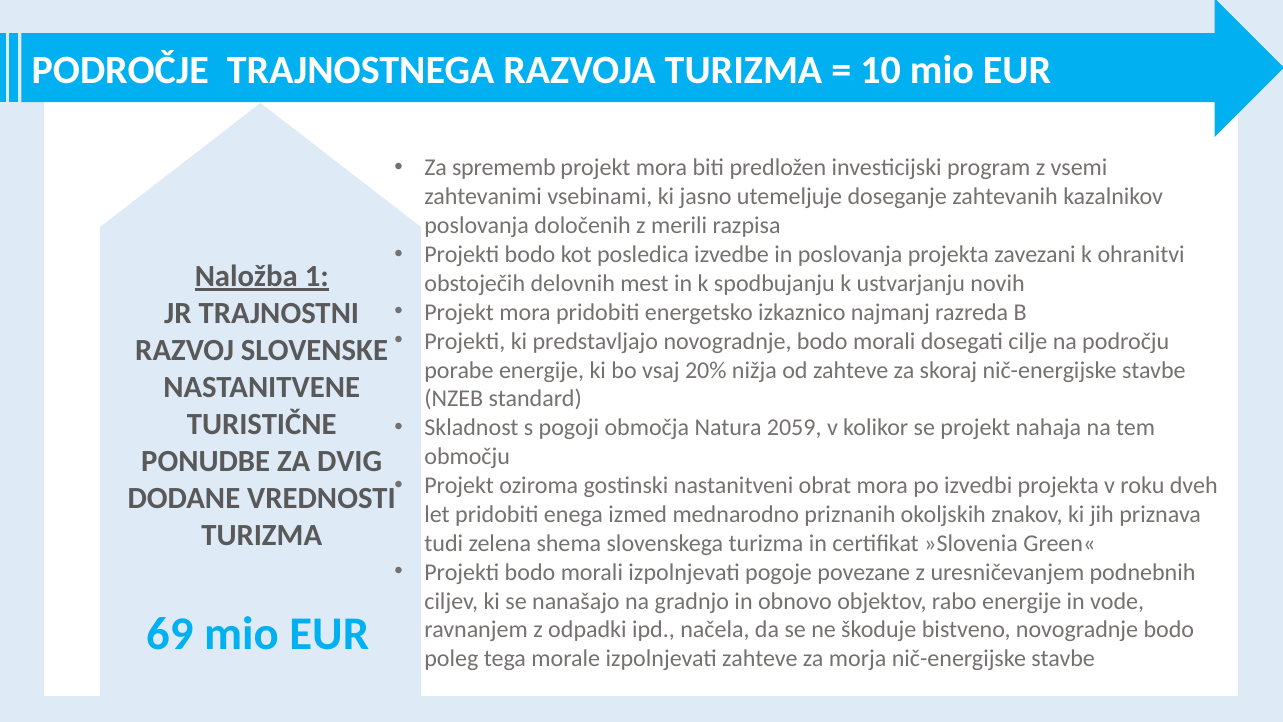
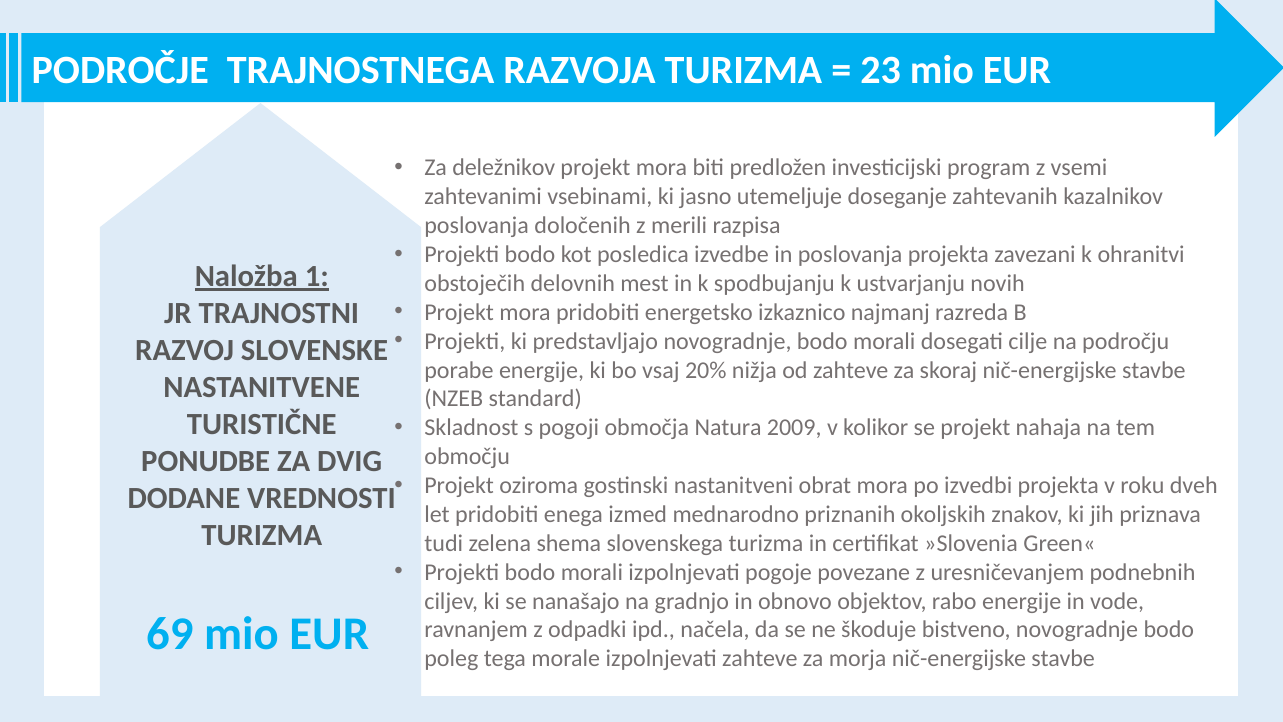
10: 10 -> 23 (881, 70)
sprememb: sprememb -> deležnikov (504, 168)
2059: 2059 -> 2009 (794, 428)
